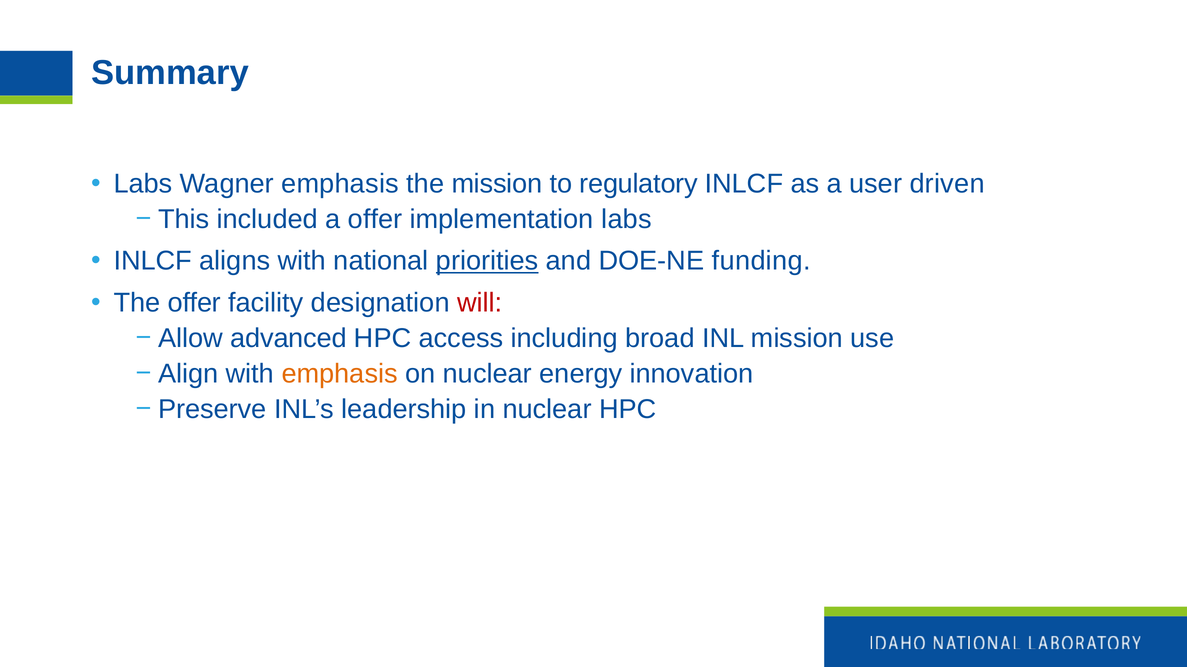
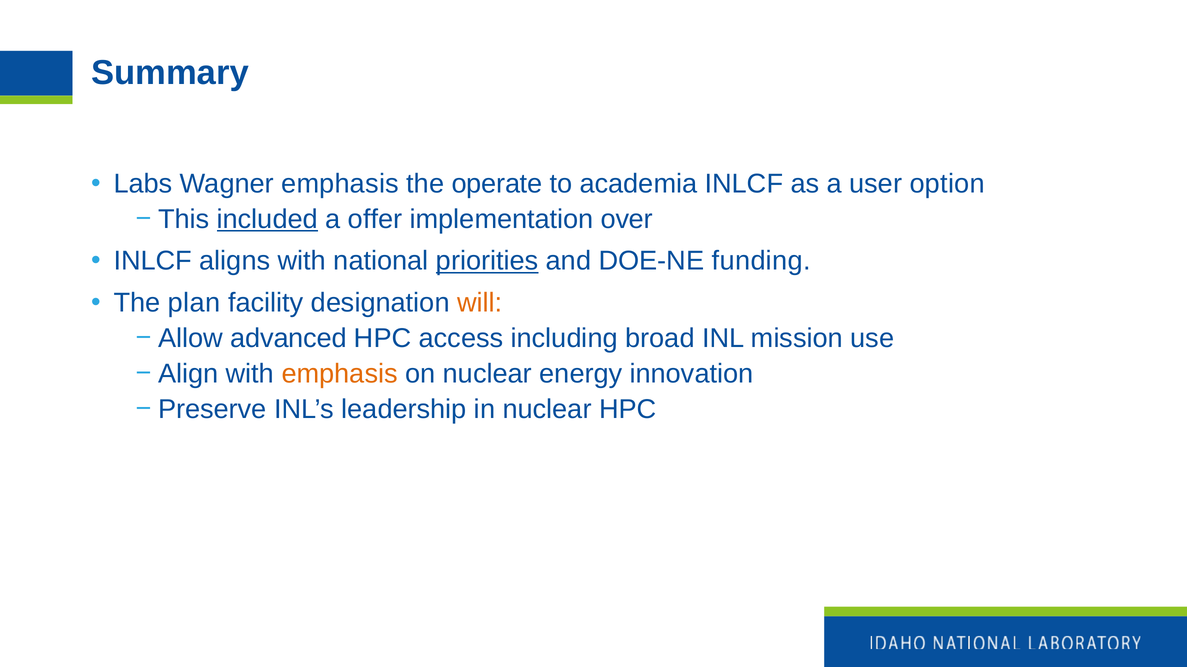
the mission: mission -> operate (497, 184)
regulatory: regulatory -> academia (638, 184)
driven: driven -> option (947, 184)
included underline: none -> present (267, 219)
implementation labs: labs -> over (627, 219)
The offer: offer -> plan (194, 303)
will colour: red -> orange (480, 303)
